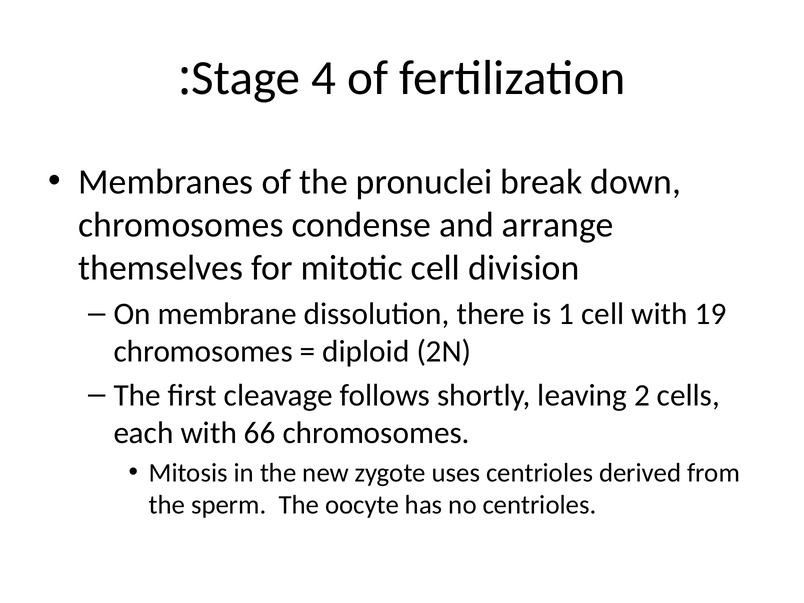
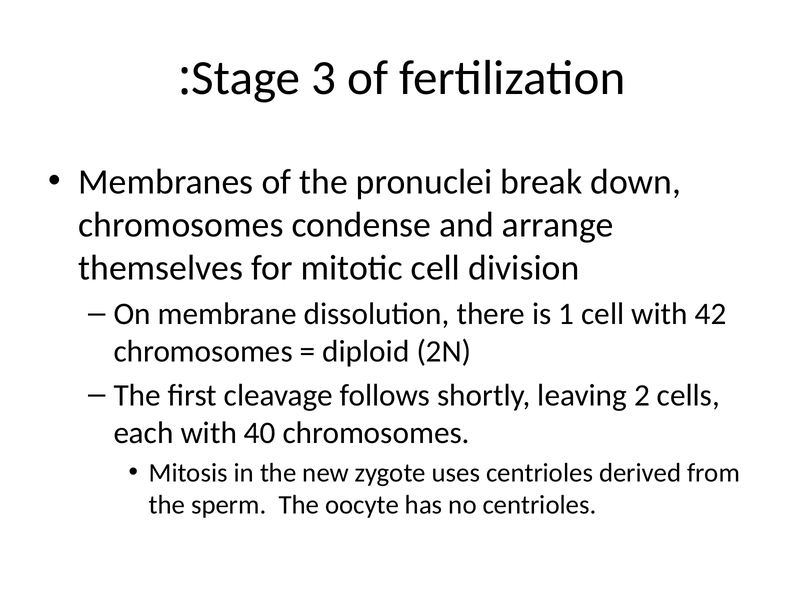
4: 4 -> 3 (324, 78)
19: 19 -> 42 (711, 314)
66: 66 -> 40 (260, 433)
